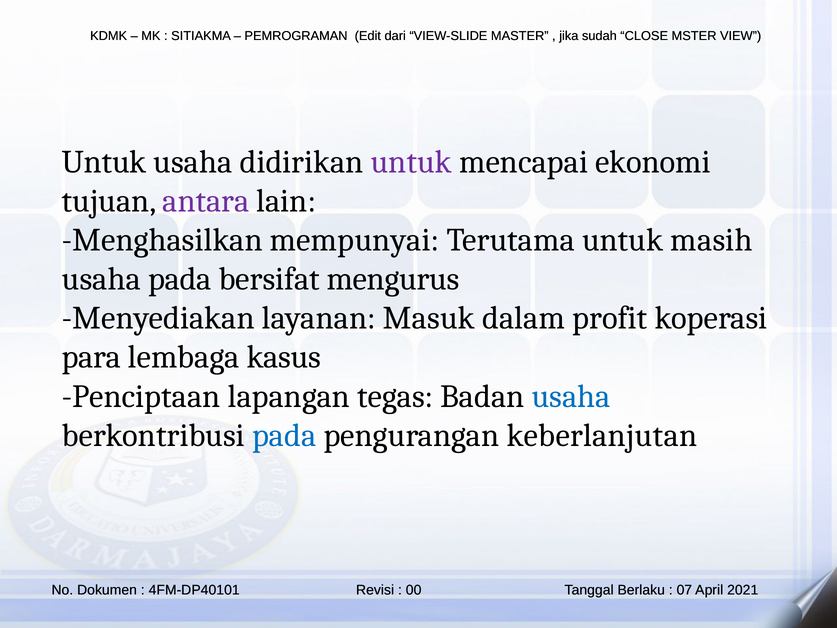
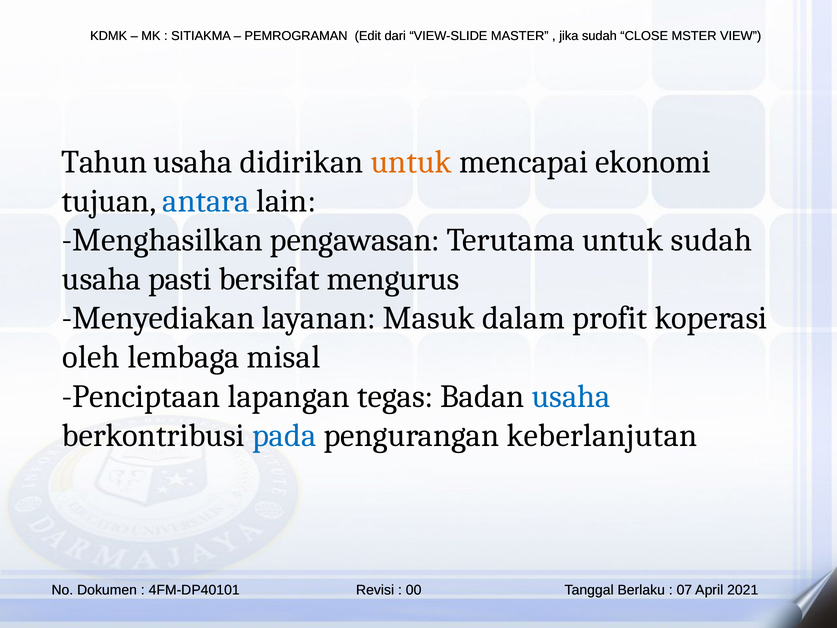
Untuk: Untuk -> Tahun (104, 162)
untuk colour: purple -> orange (411, 162)
antara colour: purple -> blue (206, 201)
mempunyai: mempunyai -> pengawasan (355, 240)
untuk masih: masih -> sudah (711, 240)
usaha pada: pada -> pasti (180, 279)
para: para -> oleh (91, 357)
kasus: kasus -> misal (284, 357)
